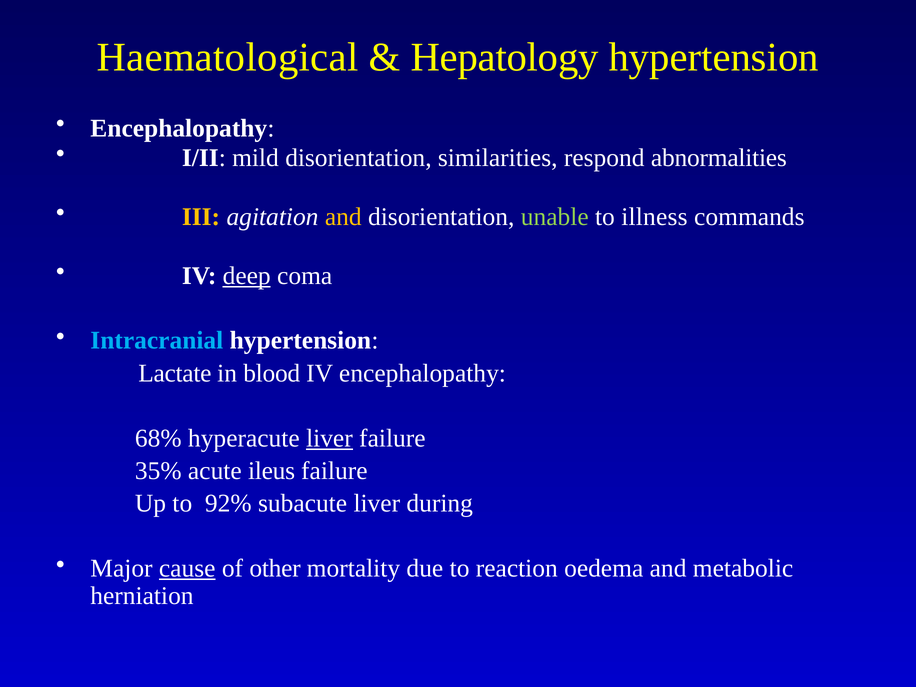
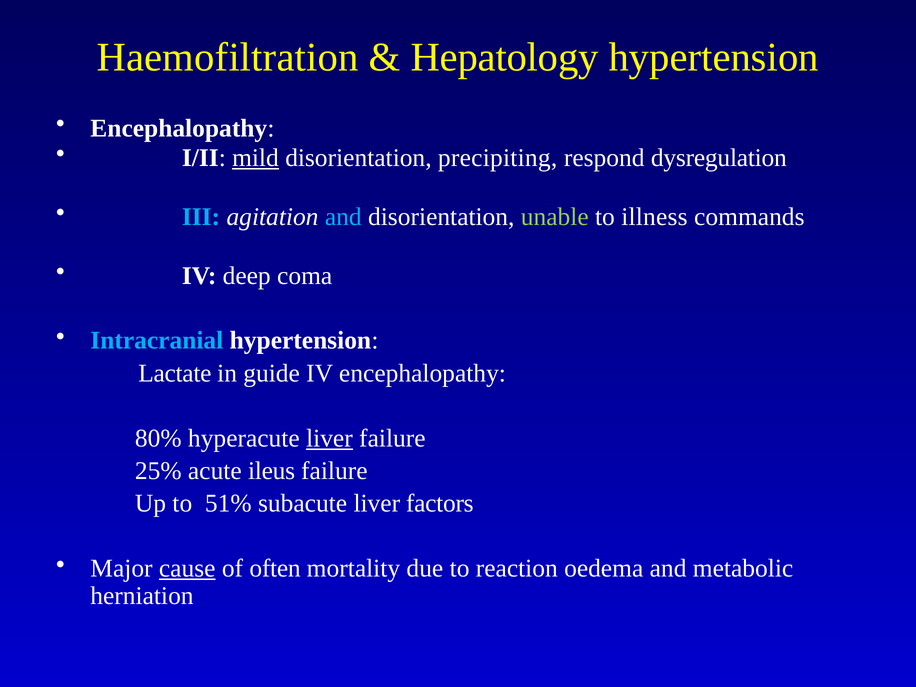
Haematological: Haematological -> Haemofiltration (228, 57)
mild underline: none -> present (255, 158)
similarities: similarities -> precipiting (498, 158)
abnormalities: abnormalities -> dysregulation (719, 158)
III colour: yellow -> light blue (201, 217)
and colour: yellow -> light blue (343, 217)
deep underline: present -> none (247, 276)
blood: blood -> guide (272, 373)
68%: 68% -> 80% (158, 438)
35%: 35% -> 25% (158, 471)
92%: 92% -> 51% (228, 503)
during: during -> factors (440, 503)
other: other -> often (275, 568)
